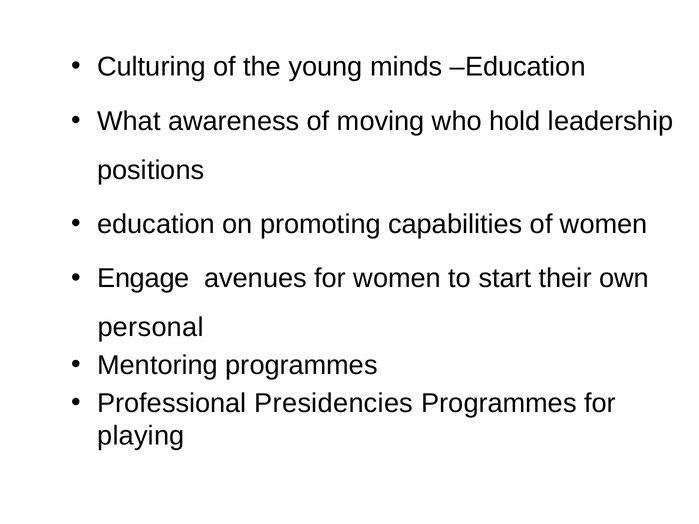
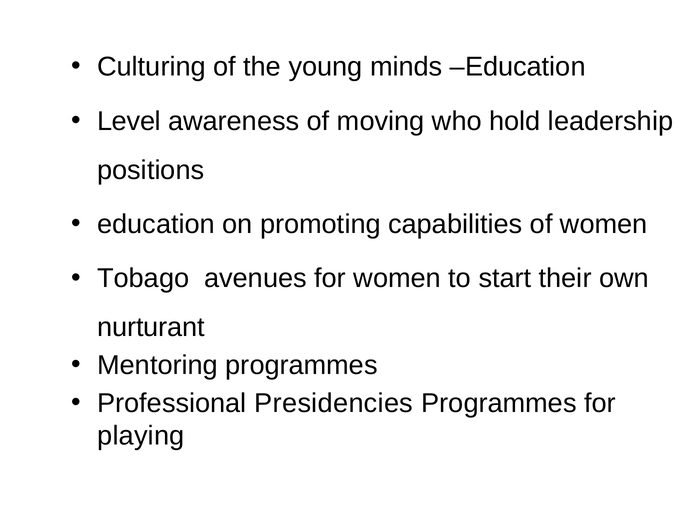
What: What -> Level (129, 121)
Engage: Engage -> Tobago (143, 279)
personal: personal -> nurturant (151, 327)
